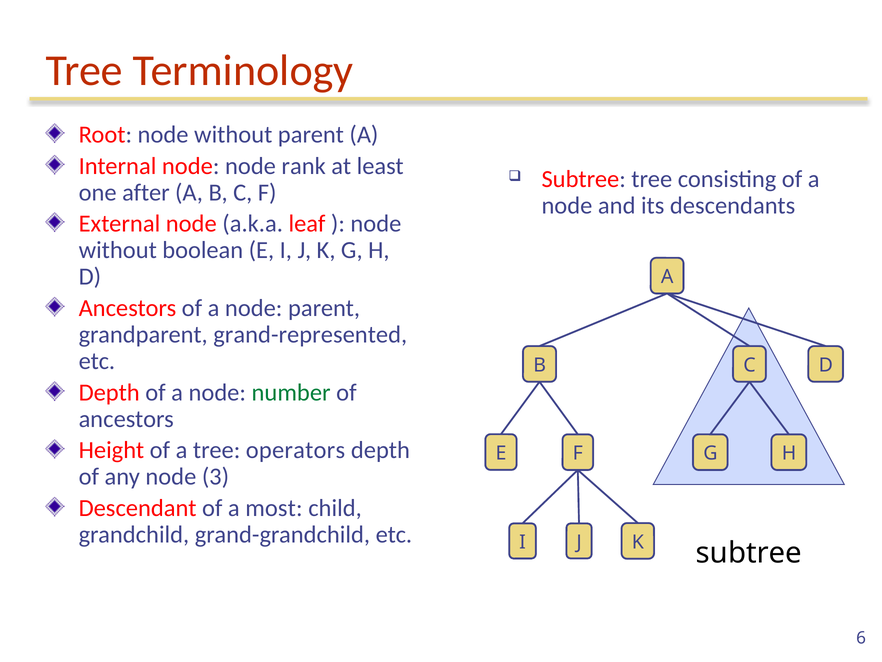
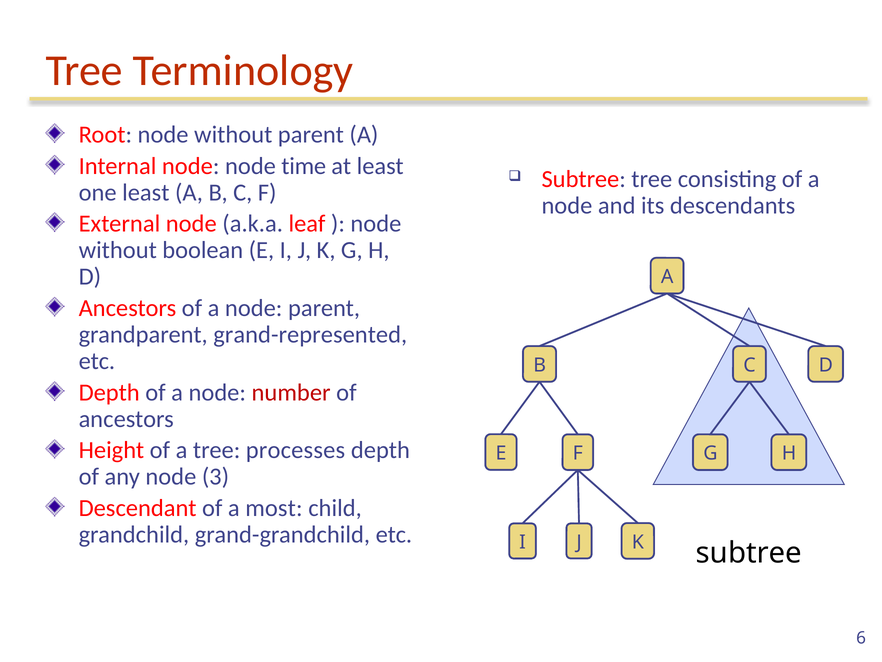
rank: rank -> time (304, 166)
one after: after -> least (146, 192)
number colour: green -> red (291, 392)
operators: operators -> processes (295, 450)
